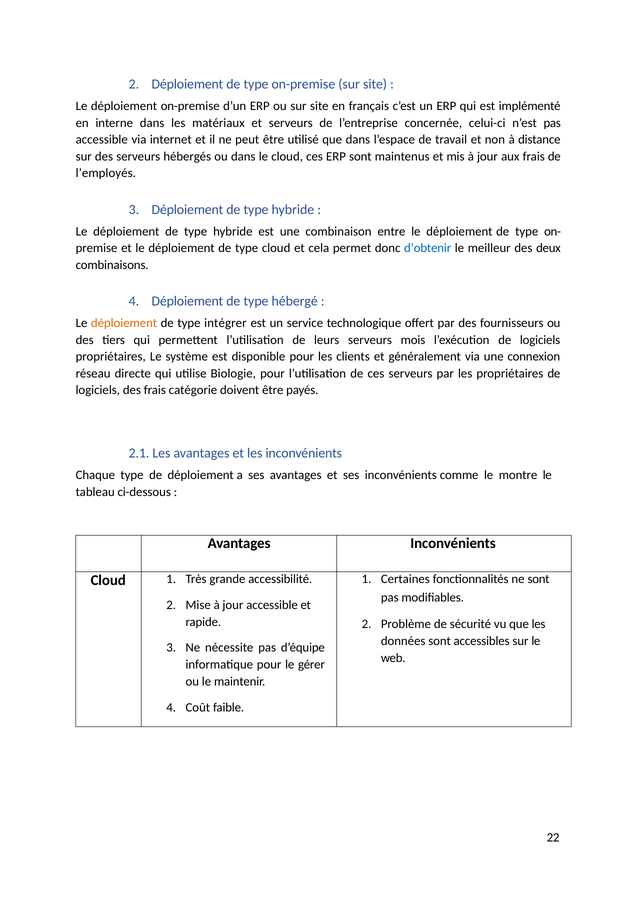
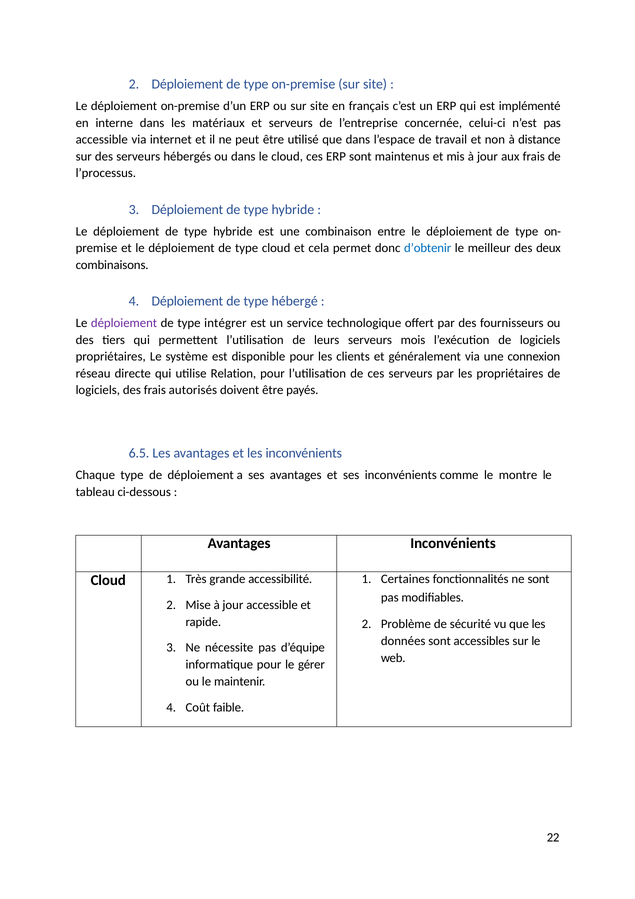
l’employés: l’employés -> l’processus (106, 173)
déploiement colour: orange -> purple (124, 323)
Biologie: Biologie -> Relation (233, 373)
catégorie: catégorie -> autorisés (193, 390)
2.1: 2.1 -> 6.5 (139, 453)
